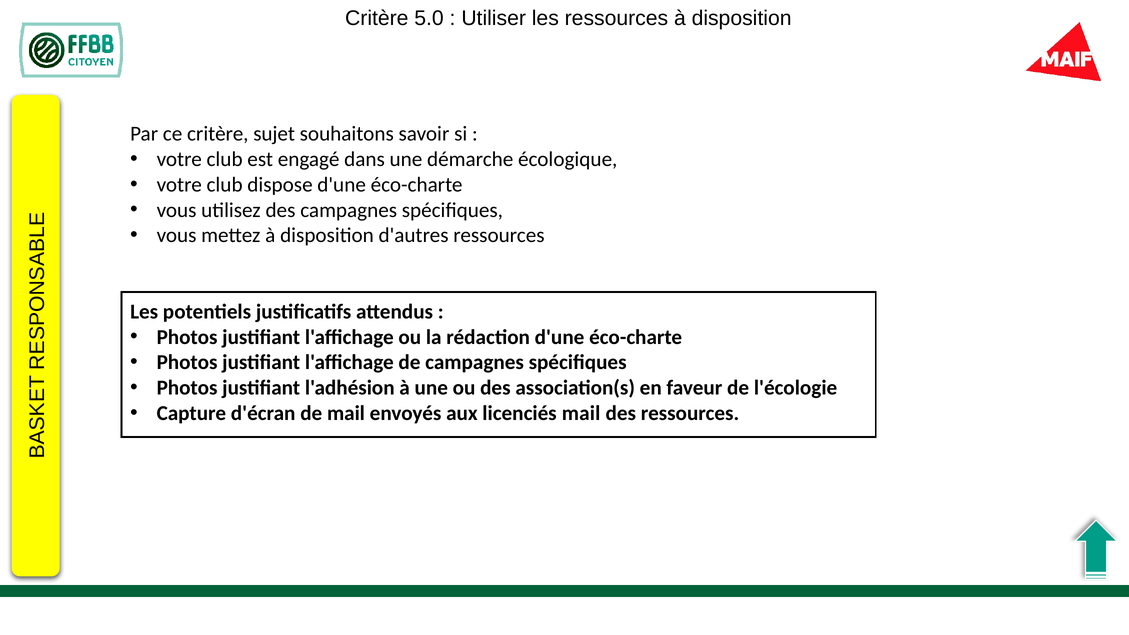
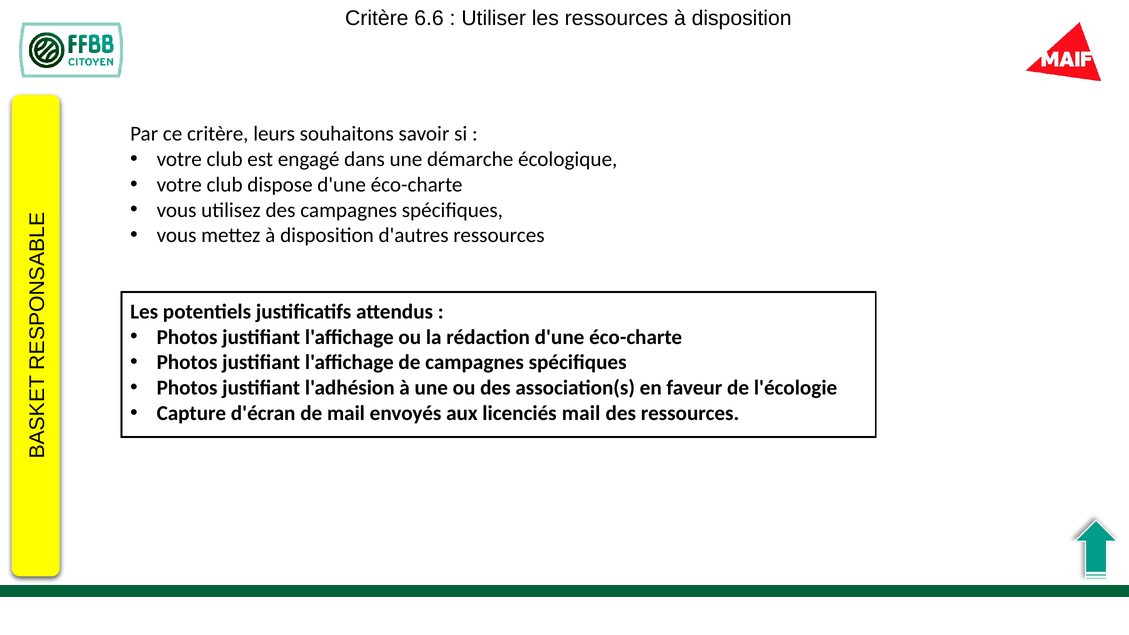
5.0: 5.0 -> 6.6 (429, 18)
sujet: sujet -> leurs (274, 134)
